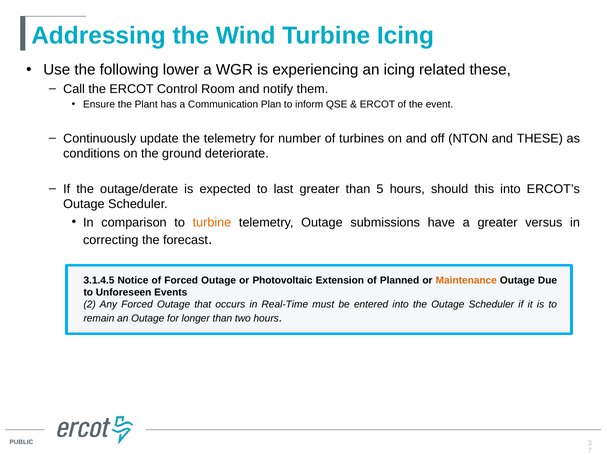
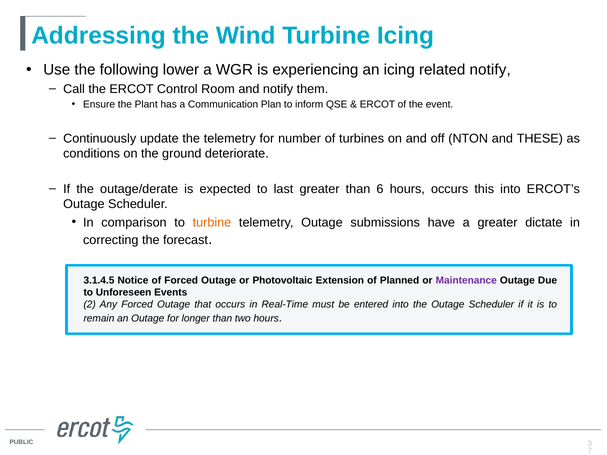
related these: these -> notify (490, 70)
5: 5 -> 6 (380, 189)
hours should: should -> occurs (450, 189)
versus: versus -> dictate (544, 223)
Maintenance colour: orange -> purple (466, 280)
